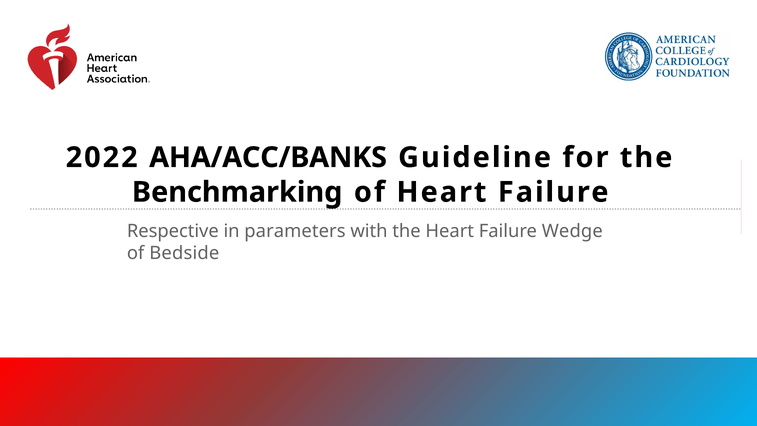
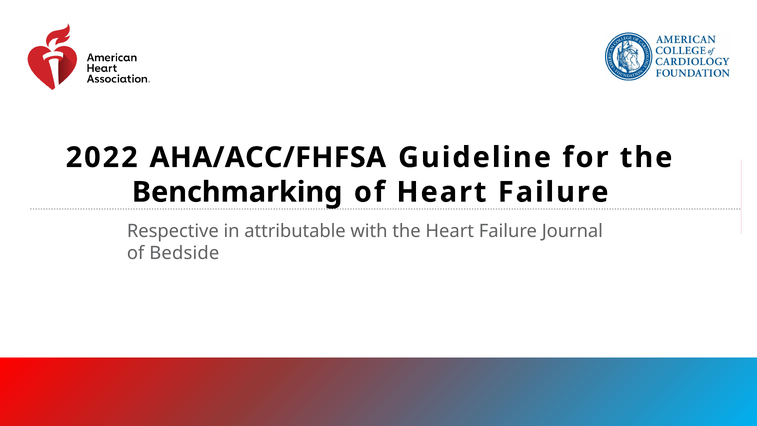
AHA/ACC/BANKS: AHA/ACC/BANKS -> AHA/ACC/FHFSA (268, 157)
parameters: parameters -> attributable (295, 231)
Wedge: Wedge -> Journal (572, 231)
